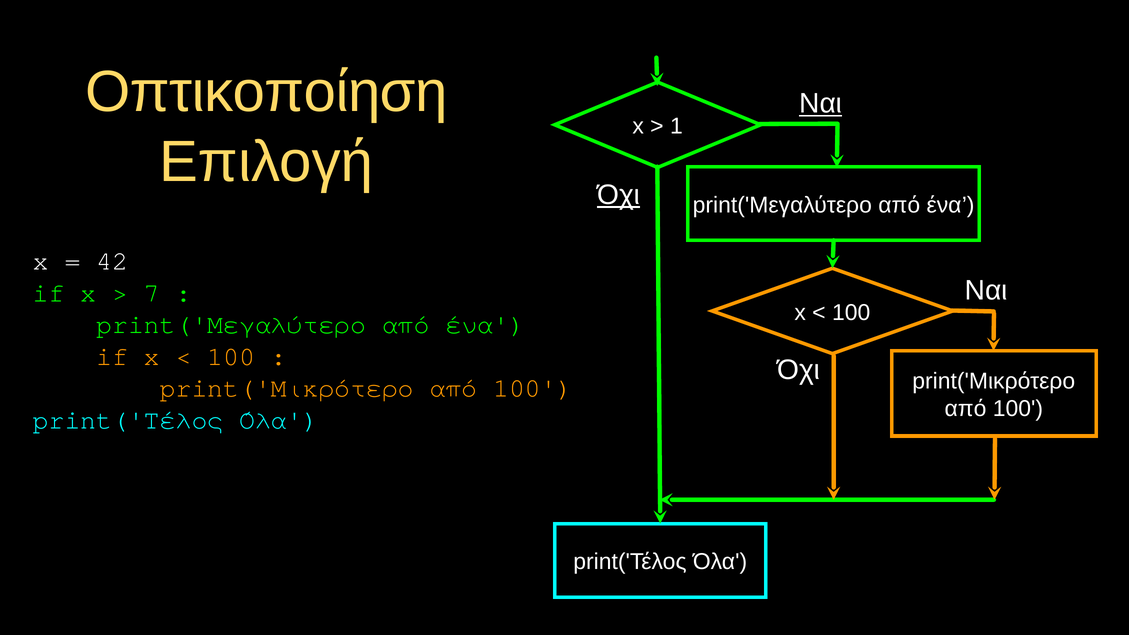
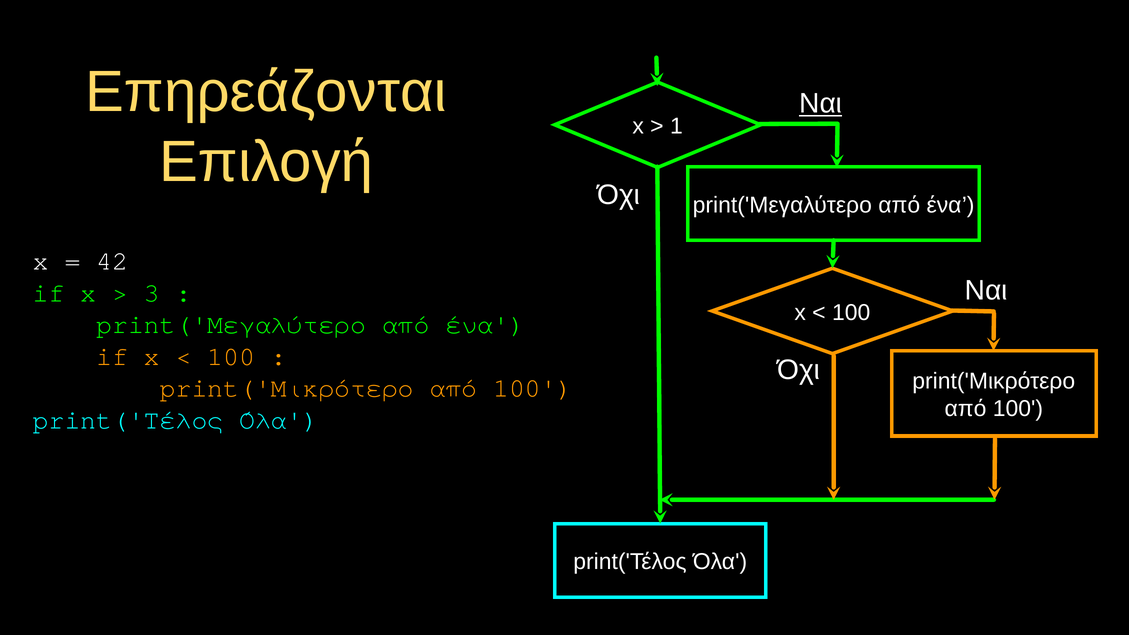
Οπτικοποίηση: Οπτικοποίηση -> Επηρεάζονται (266, 92)
Όχι underline: present -> none (619, 195)
7: 7 -> 3 (152, 293)
